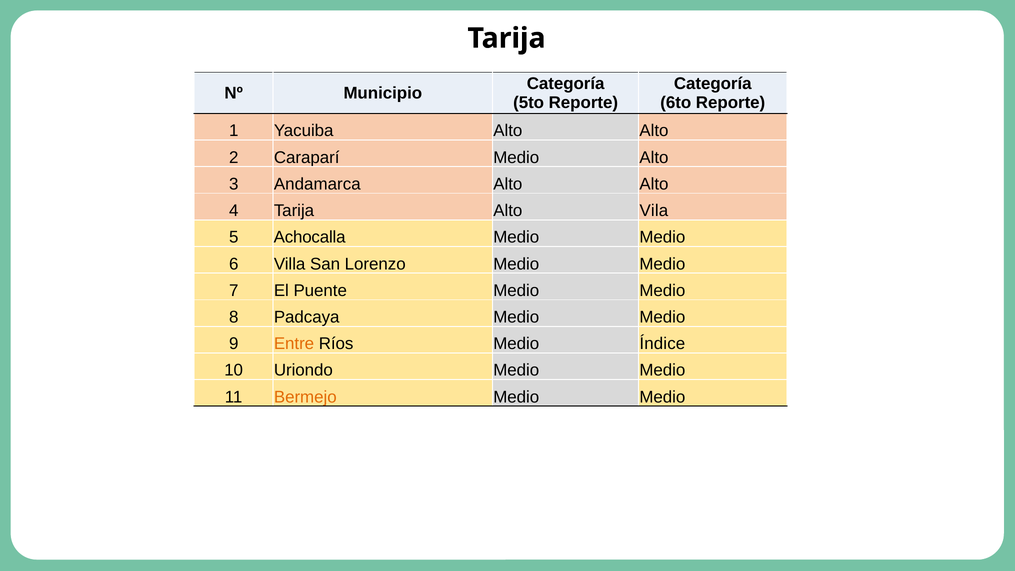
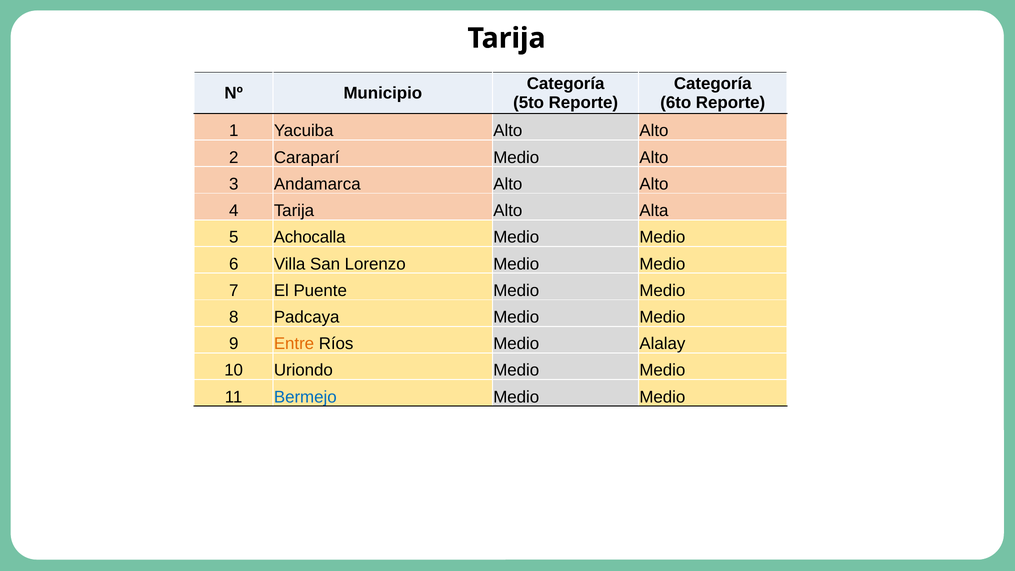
Vila: Vila -> Alta (654, 211)
Índice: Índice -> Alalay (662, 344)
Bermejo colour: orange -> blue (305, 397)
